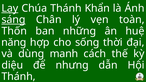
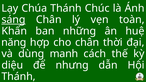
Lạy underline: present -> none (10, 8)
Khẩn: Khẩn -> Chúc (97, 8)
Thốn: Thốn -> Khẩn (14, 31)
cho sống: sống -> chân (87, 42)
